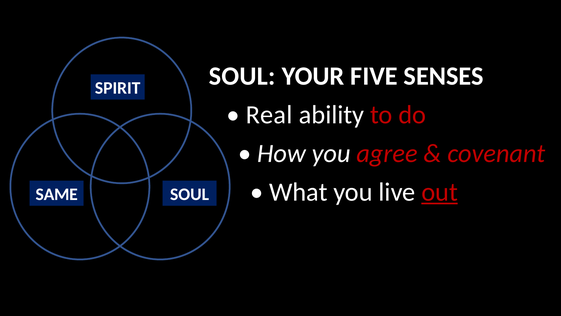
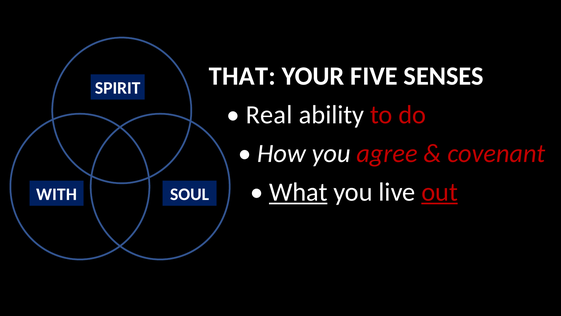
SOUL: SOUL -> THAT (242, 76)
What underline: none -> present (298, 192)
SAME: SAME -> WITH (56, 194)
